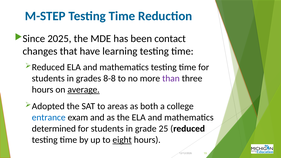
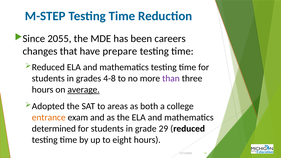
2025: 2025 -> 2055 (59, 39)
contact: contact -> careers (170, 39)
learning: learning -> prepare (120, 51)
8-8: 8-8 -> 4-8 (110, 78)
entrance colour: blue -> orange (49, 117)
25: 25 -> 29 (163, 129)
eight underline: present -> none (122, 140)
